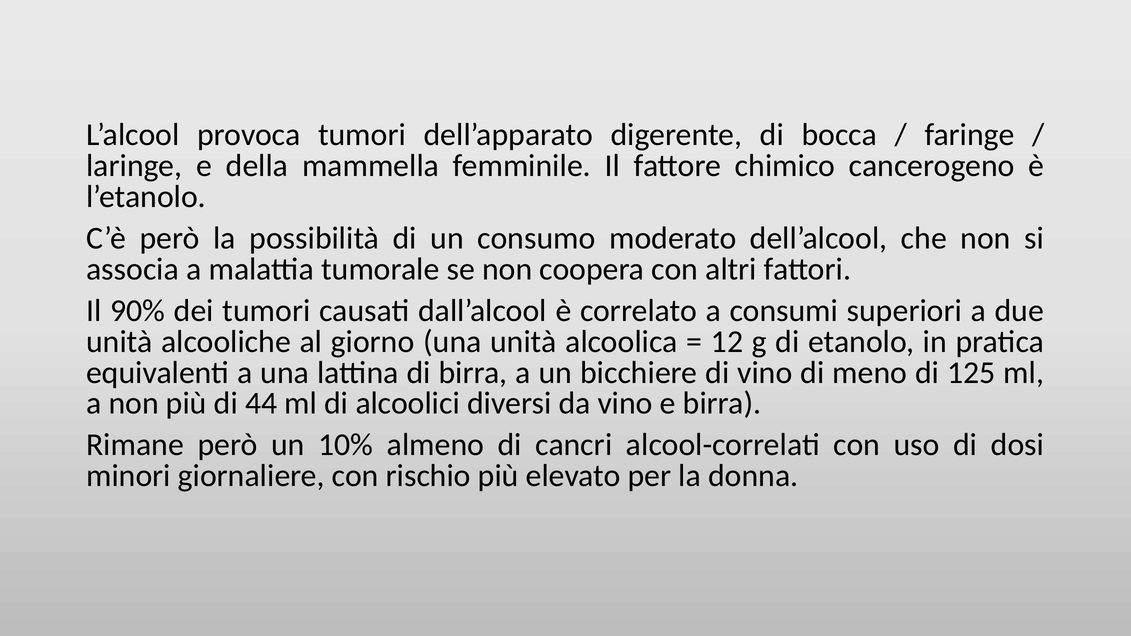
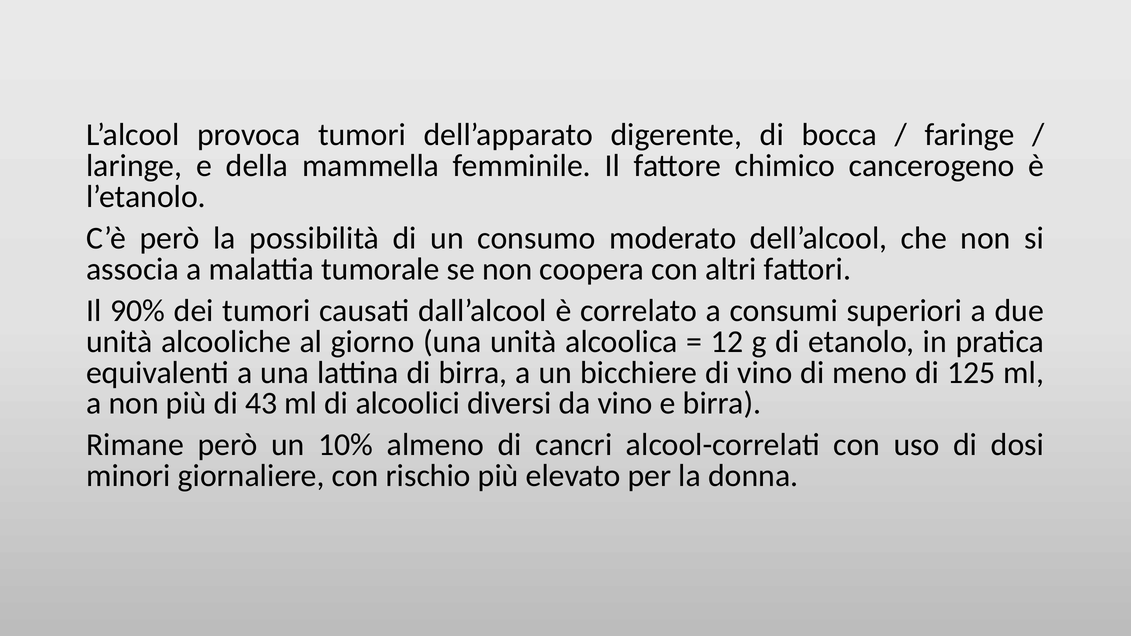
44: 44 -> 43 (261, 404)
